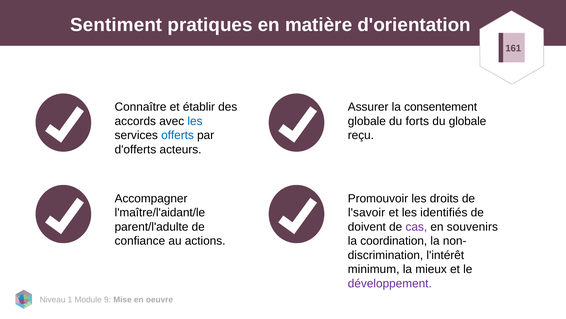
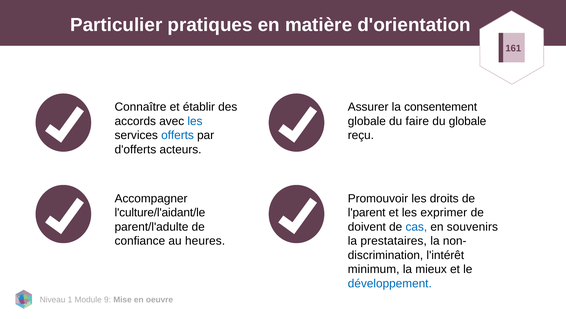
Sentiment: Sentiment -> Particulier (116, 25)
forts: forts -> faire (417, 121)
l'maître/l'aidant/le: l'maître/l'aidant/le -> l'culture/l'aidant/le (160, 212)
l'savoir: l'savoir -> l'parent (367, 212)
identifiés: identifiés -> exprimer (444, 212)
cas colour: purple -> blue (416, 226)
actions: actions -> heures (205, 241)
coordination: coordination -> prestataires (394, 241)
développement colour: purple -> blue (390, 283)
